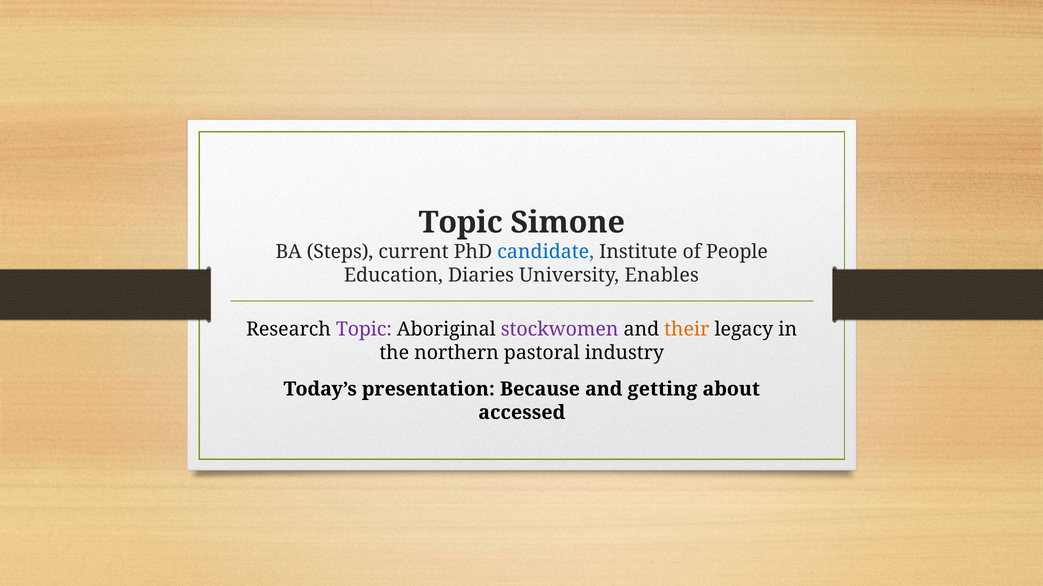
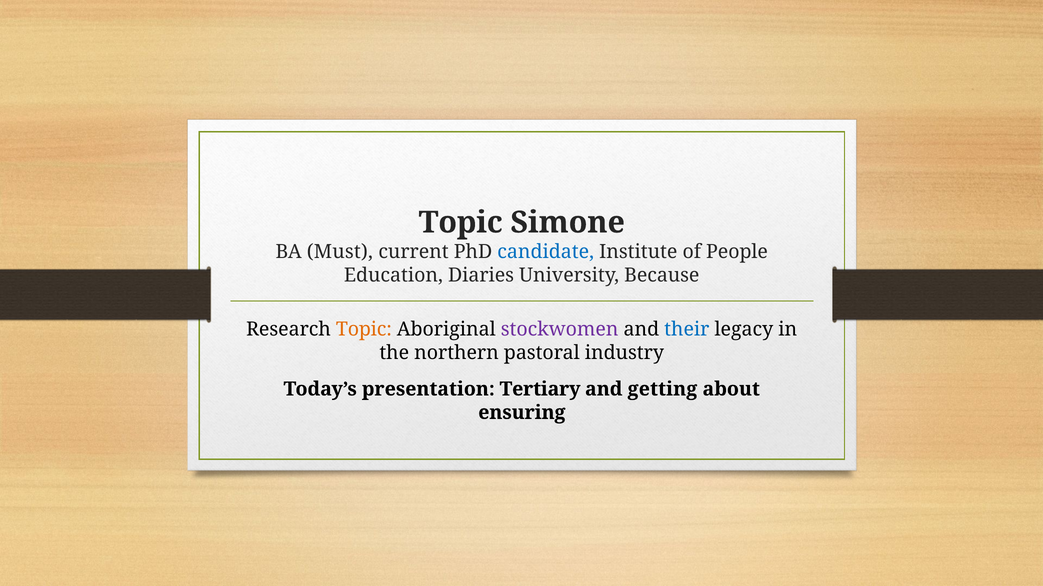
Steps: Steps -> Must (340, 252)
Enables: Enables -> Because (662, 275)
Topic colour: purple -> orange (364, 330)
their colour: orange -> blue (687, 330)
Because: Because -> Tertiary (540, 389)
accessed: accessed -> ensuring (522, 413)
